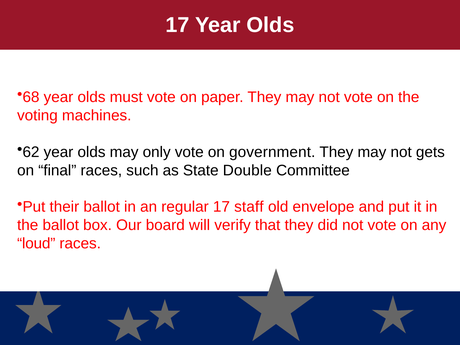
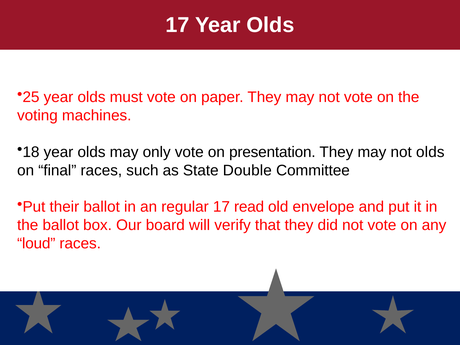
68: 68 -> 25 (31, 97)
62: 62 -> 18 (31, 152)
government: government -> presentation (272, 152)
not gets: gets -> olds (430, 152)
staff: staff -> read (249, 207)
